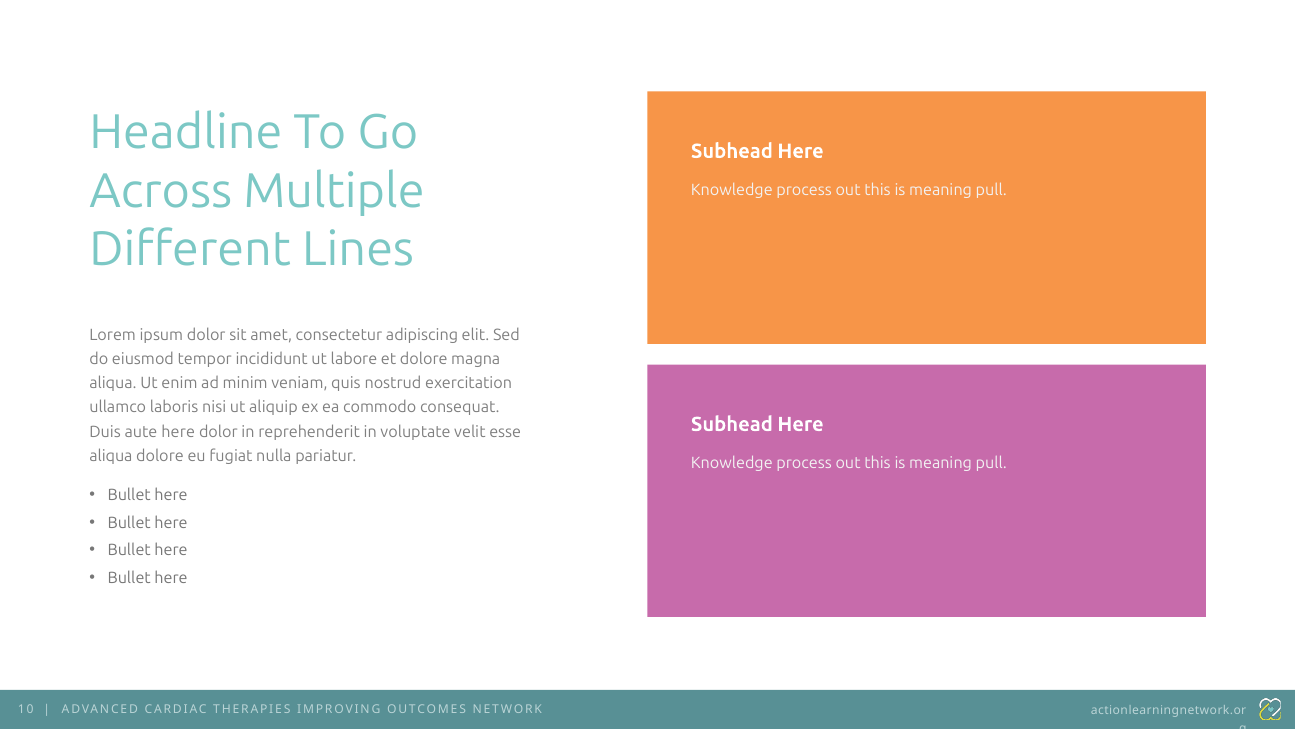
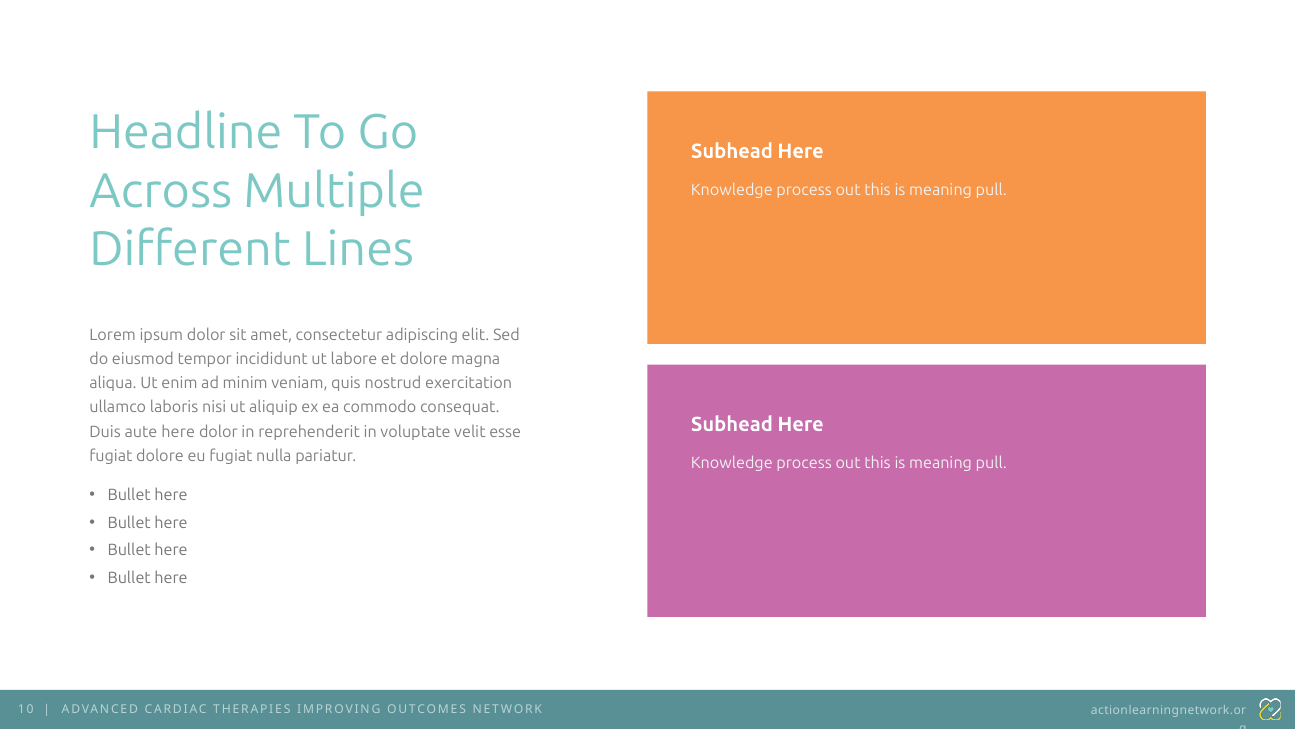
aliqua: aliqua -> fugiat (111, 456)
